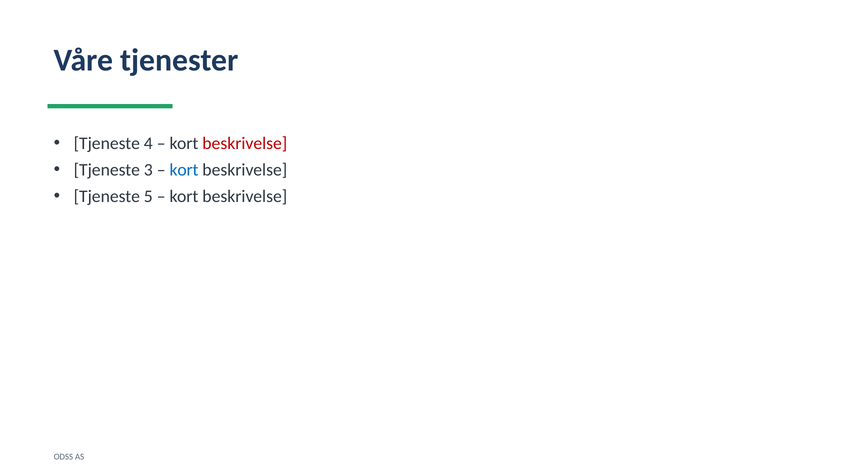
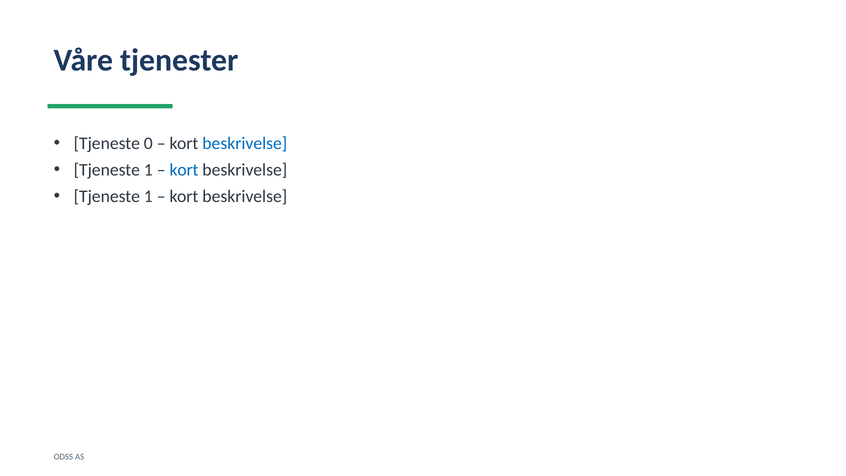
4: 4 -> 0 (148, 143)
beskrivelse colour: red -> blue (245, 143)
3: 3 -> 1 (148, 170)
5: 5 -> 1 (148, 196)
